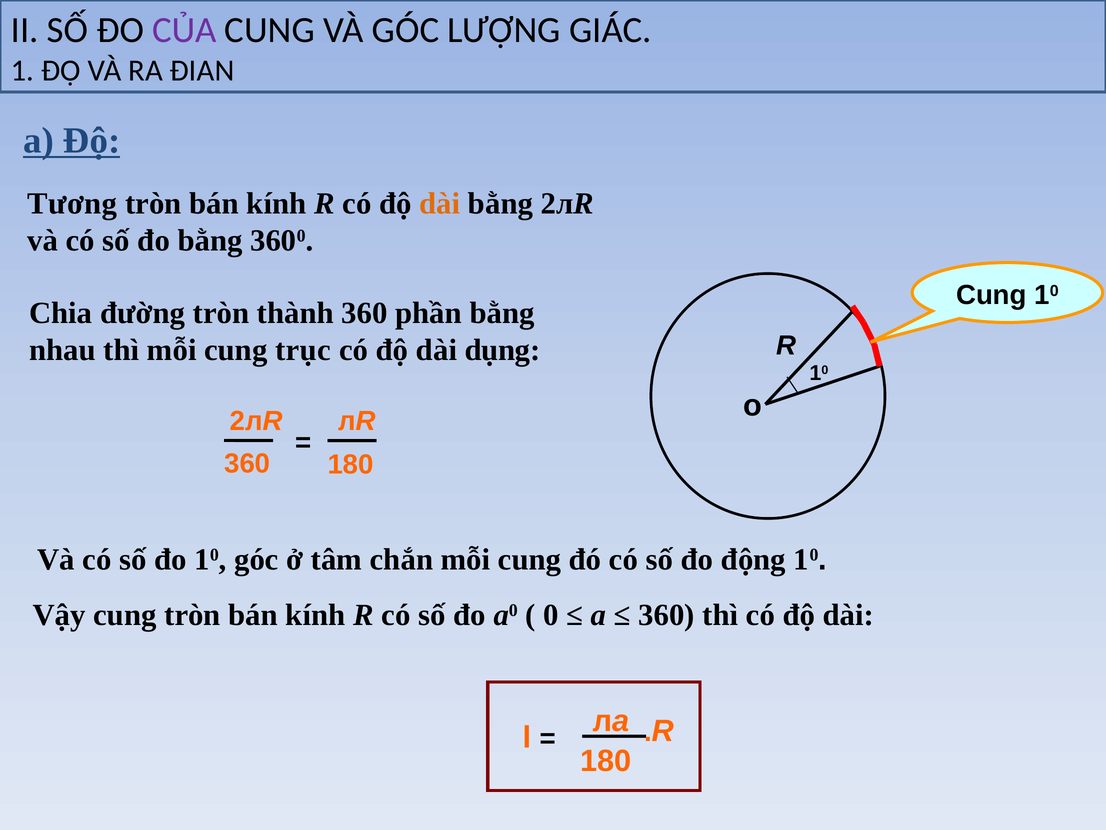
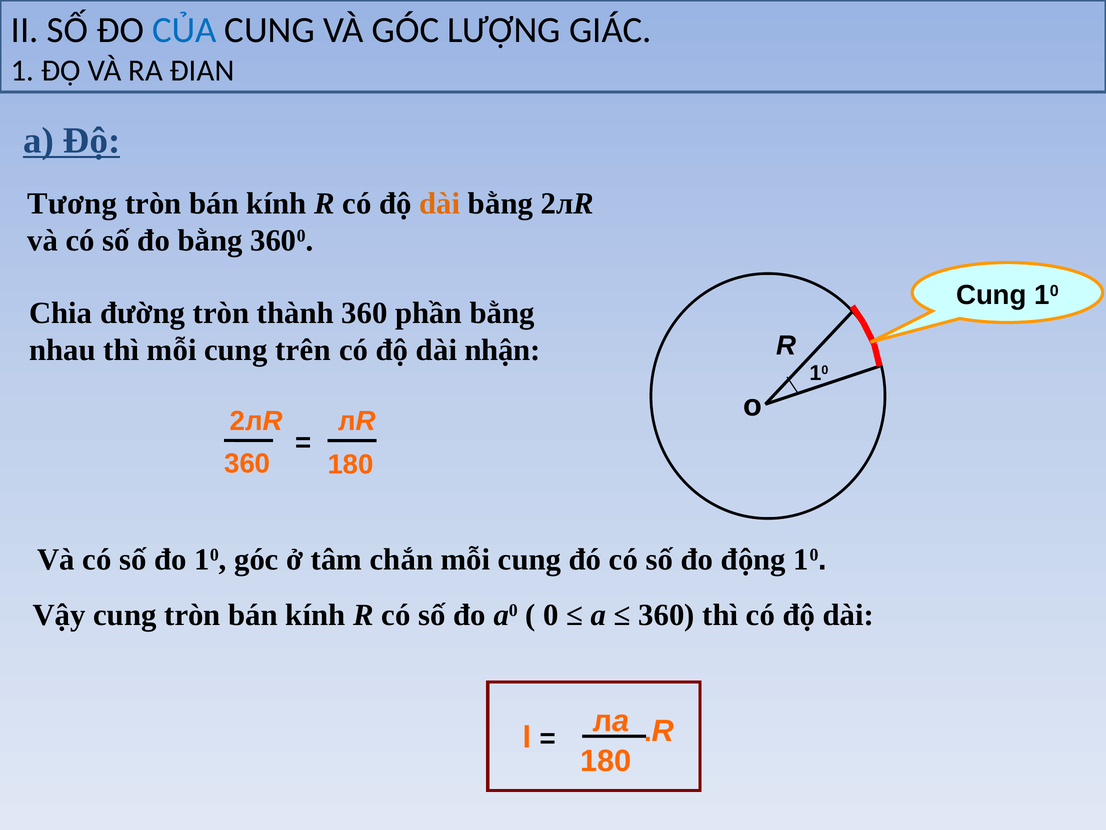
CỦA colour: purple -> blue (184, 30)
trục: trục -> trên (303, 350)
dụng: dụng -> nhận (502, 350)
